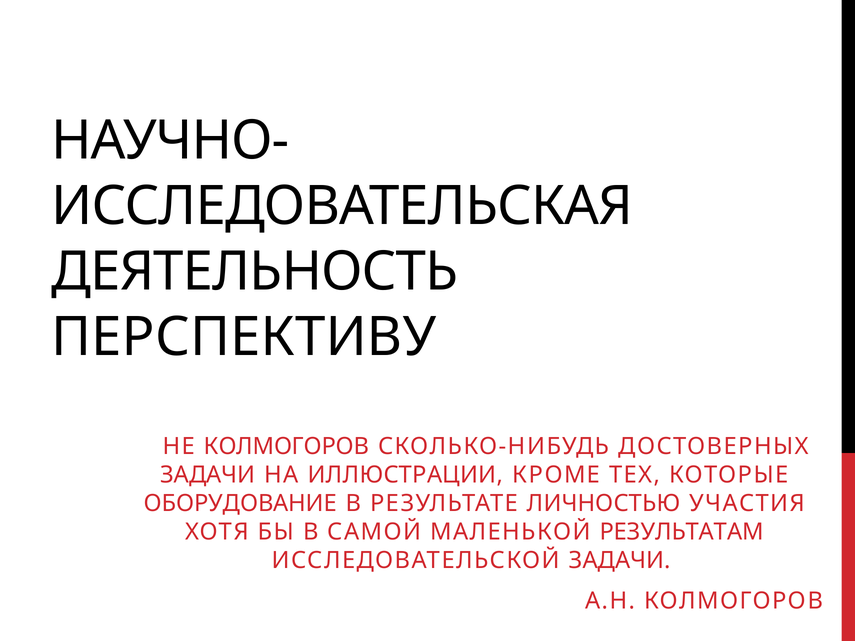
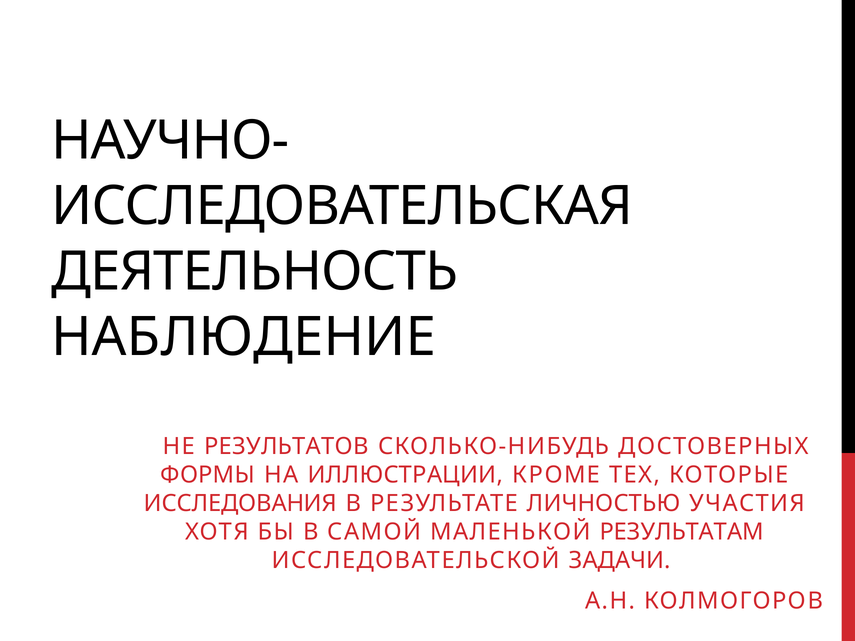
ПЕРСПЕКТИВУ: ПЕРСПЕКТИВУ -> НАБЛЮДЕНИЕ (244, 337)
НЕ КОЛМОГОРОВ: КОЛМОГОРОВ -> РЕЗУЛЬТАТОВ (286, 447)
ЗАДАЧИ: ЗАДАЧИ -> ФОРМЫ (208, 475)
ОБОРУДОВАНИЕ: ОБОРУДОВАНИЕ -> ИССЛЕДОВАНИЯ (240, 504)
